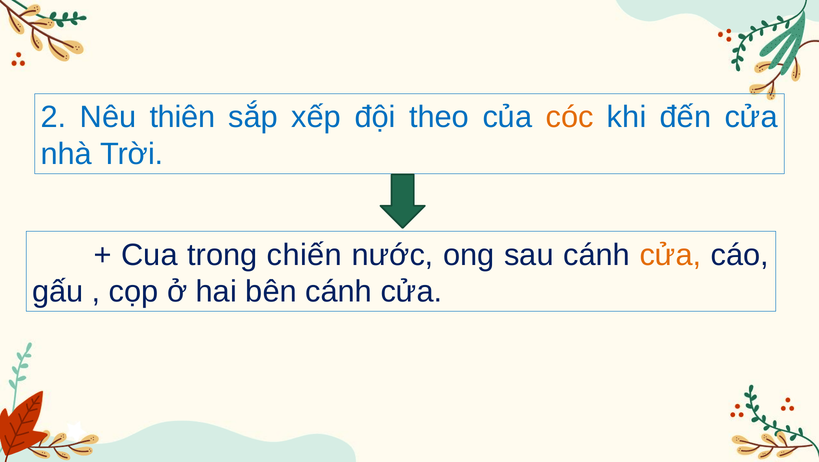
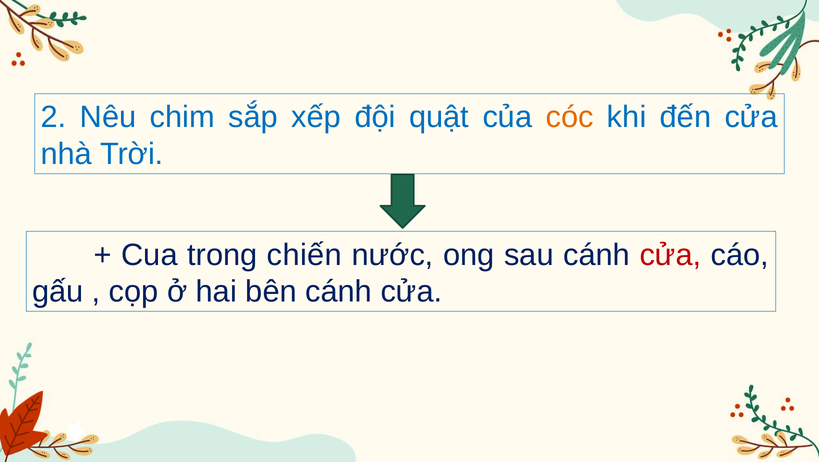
thiên: thiên -> chim (182, 117)
theo: theo -> quật (439, 117)
cửa colour: orange -> red (670, 255)
